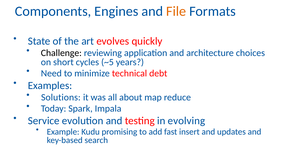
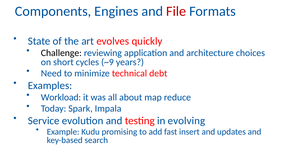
File colour: orange -> red (176, 11)
~5: ~5 -> ~9 (107, 62)
Solutions: Solutions -> Workload (61, 98)
